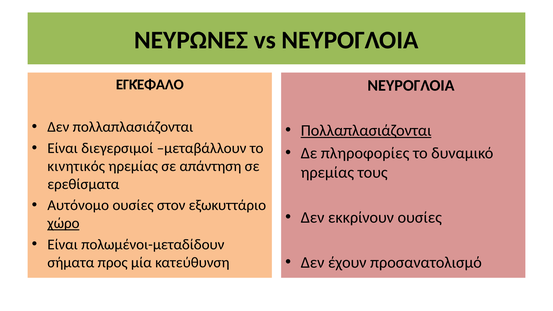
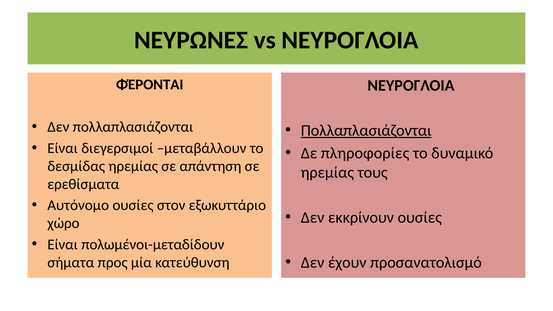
ΕΓΚΈΦΑΛΟ: ΕΓΚΈΦΑΛΟ -> ΦΈΡΟΝΤΑΙ (150, 85)
κινητικός: κινητικός -> δεσμίδας (76, 166)
χώρο underline: present -> none (63, 223)
